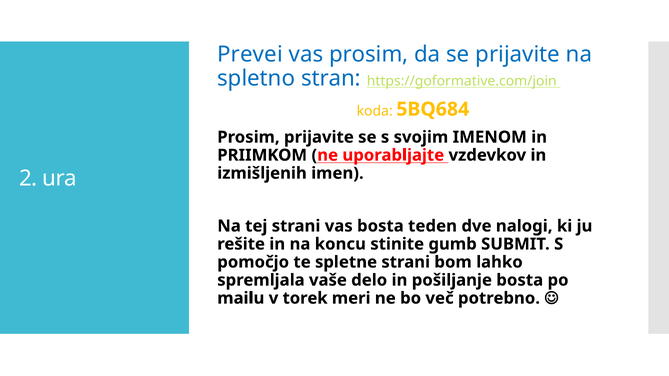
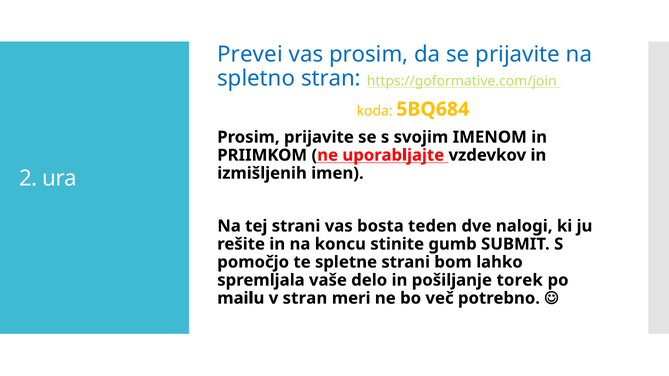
pošiljanje bosta: bosta -> torek (520, 280)
v torek: torek -> stran (305, 298)
